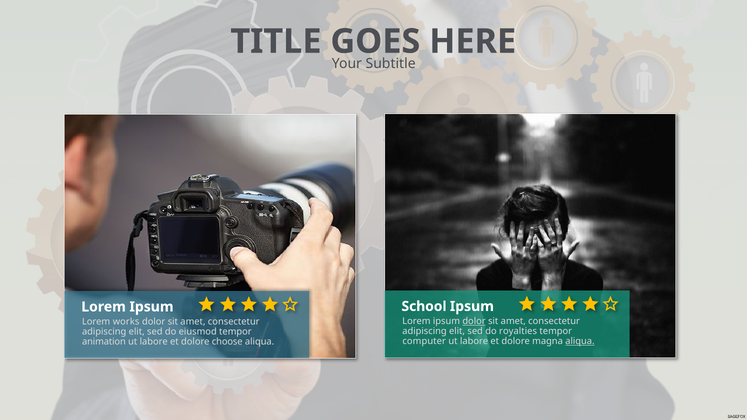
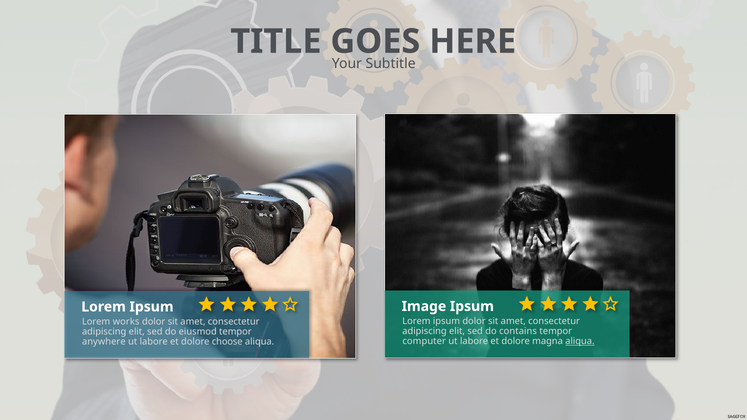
School: School -> Image (424, 306)
dolor underline: present -> none (474, 321)
royalties: royalties -> contains (518, 331)
animation: animation -> anywhere (104, 342)
